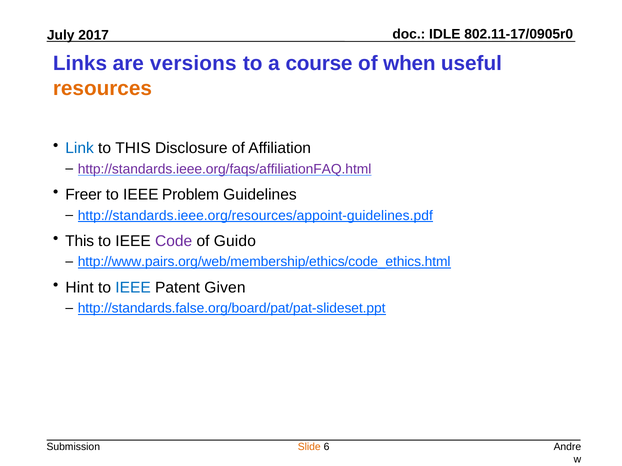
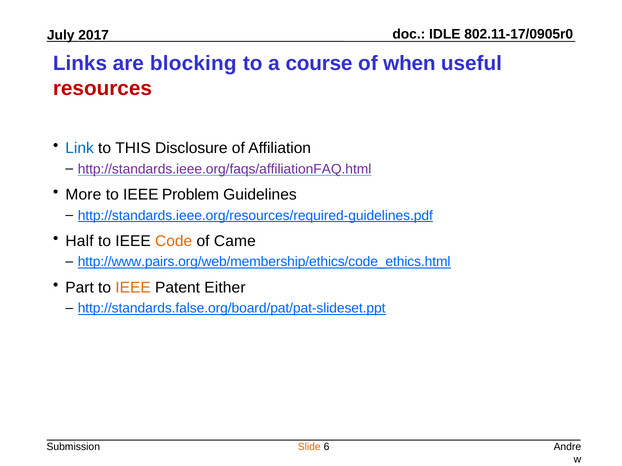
versions: versions -> blocking (193, 64)
resources colour: orange -> red (102, 89)
Freer: Freer -> More (83, 195)
http://standards.ieee.org/resources/appoint-guidelines.pdf: http://standards.ieee.org/resources/appoint-guidelines.pdf -> http://standards.ieee.org/resources/required-guidelines.pdf (255, 216)
This: This -> Half (80, 241)
Code colour: purple -> orange (174, 241)
Guido: Guido -> Came (235, 241)
Hint: Hint -> Part (80, 288)
IEEE colour: blue -> orange (133, 288)
Given: Given -> Either (225, 288)
